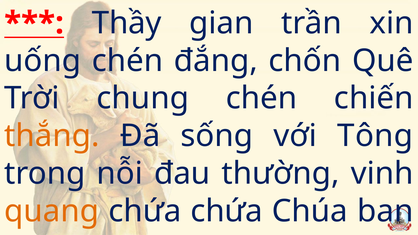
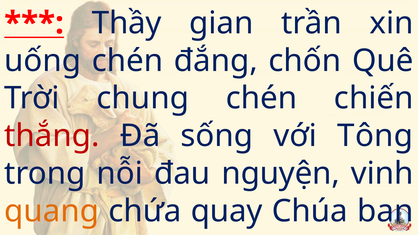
thắng colour: orange -> red (52, 136)
thường: thường -> nguyện (281, 174)
chứa chứa: chứa -> quay (227, 211)
